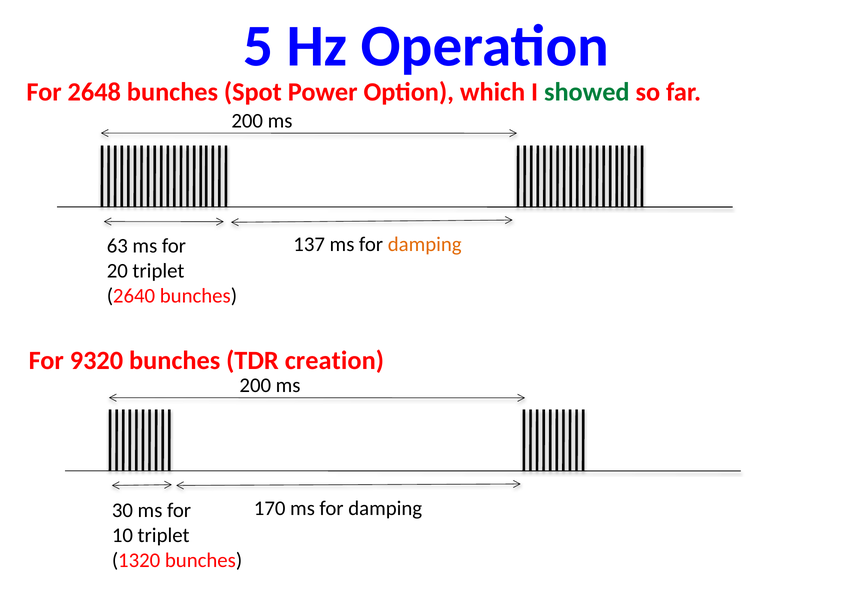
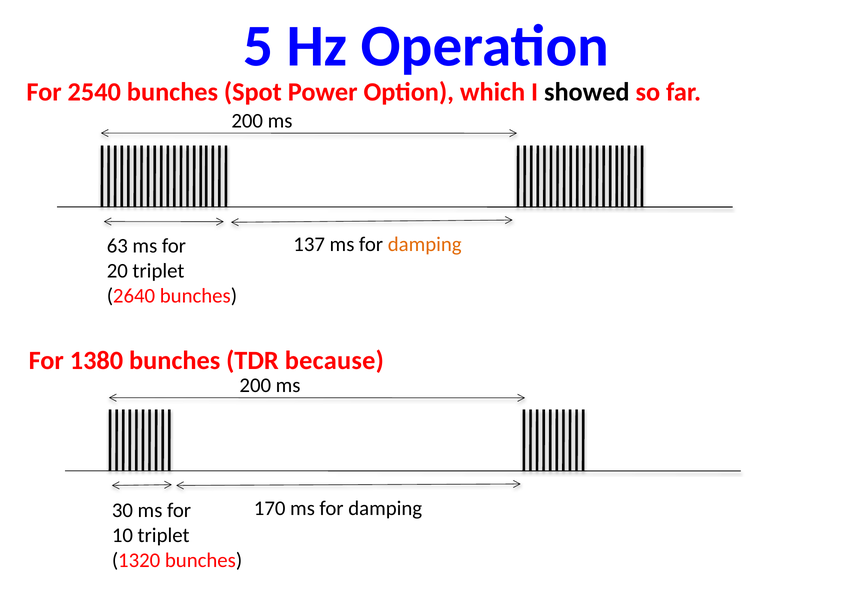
2648: 2648 -> 2540 (94, 92)
showed colour: green -> black (587, 92)
9320: 9320 -> 1380 (96, 360)
creation: creation -> because (334, 360)
